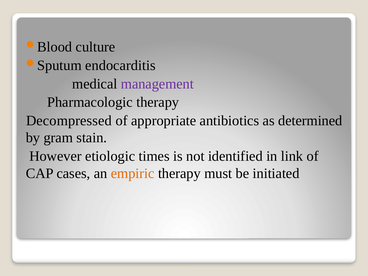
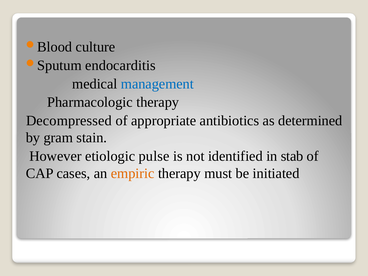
management colour: purple -> blue (157, 84)
times: times -> pulse (154, 156)
link: link -> stab (292, 156)
